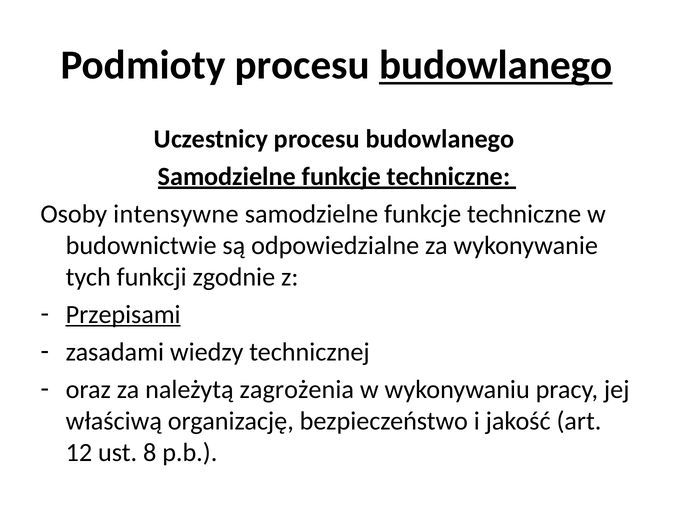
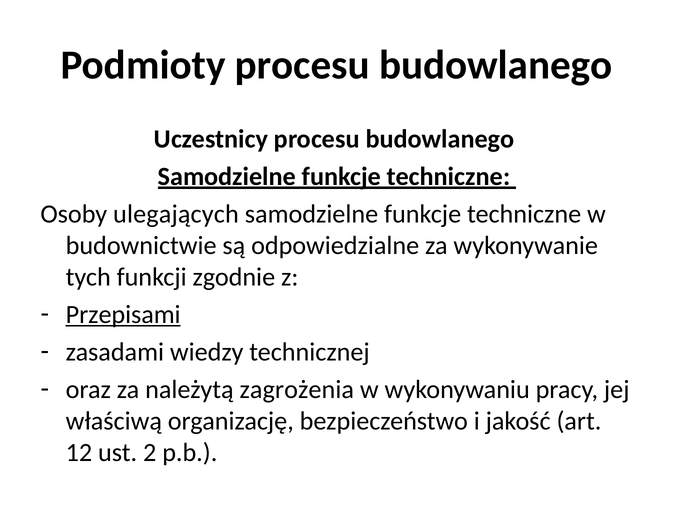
budowlanego underline: present -> none (496, 65)
intensywne: intensywne -> ulegających (176, 214)
8: 8 -> 2 (150, 452)
